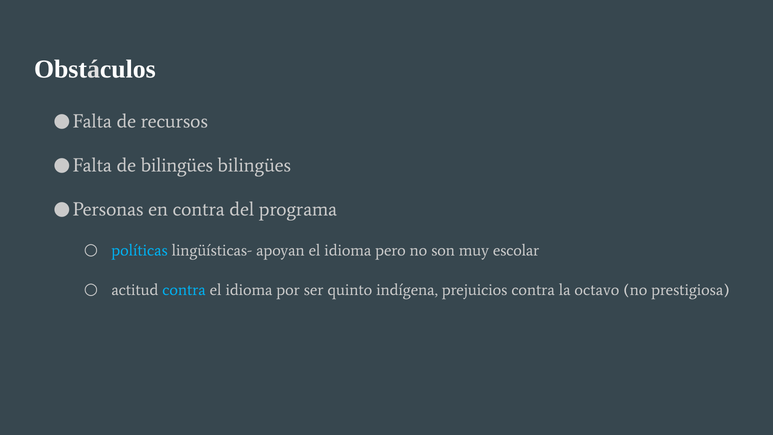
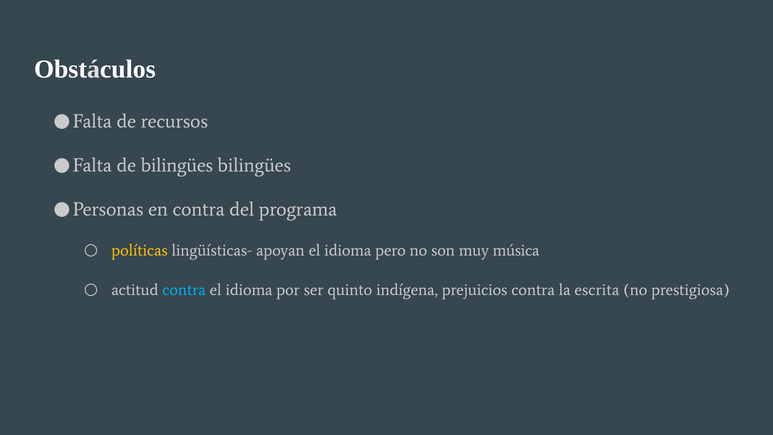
políticas colour: light blue -> yellow (140, 250)
escolar: escolar -> música (516, 250)
octavo: octavo -> escrita (597, 290)
